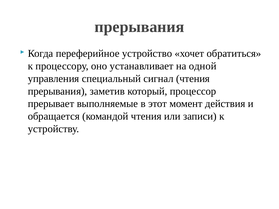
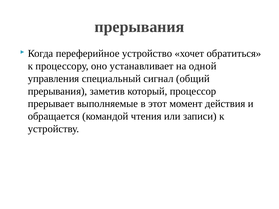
сигнал чтения: чтения -> общий (193, 79)
